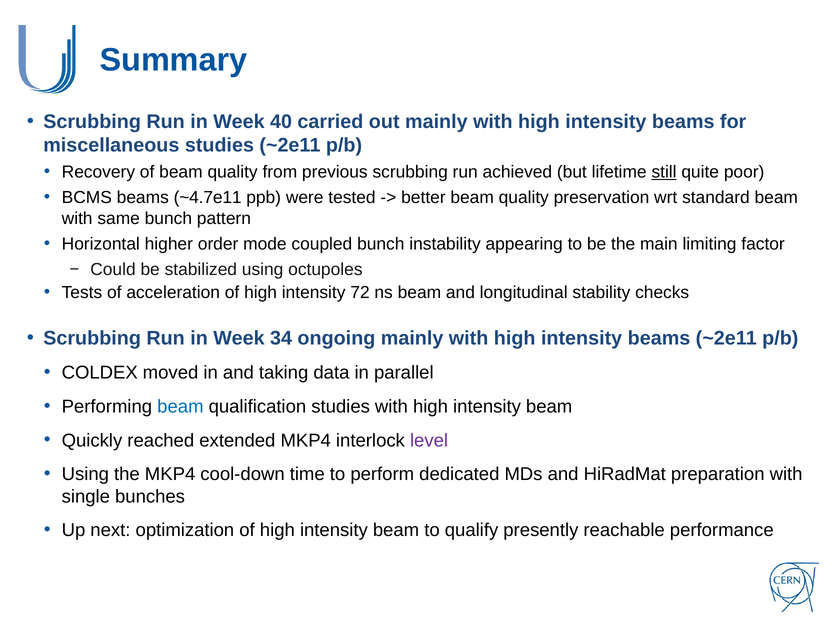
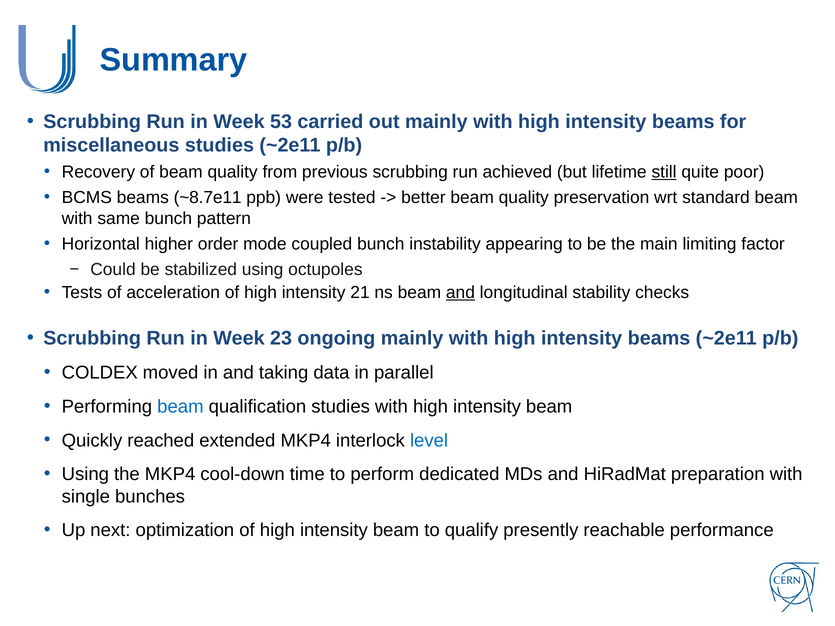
40: 40 -> 53 (281, 122)
~4.7e11: ~4.7e11 -> ~8.7e11 (208, 198)
72: 72 -> 21 (360, 293)
and underline: none -> present (460, 293)
34: 34 -> 23 (281, 339)
level colour: purple -> blue (429, 441)
